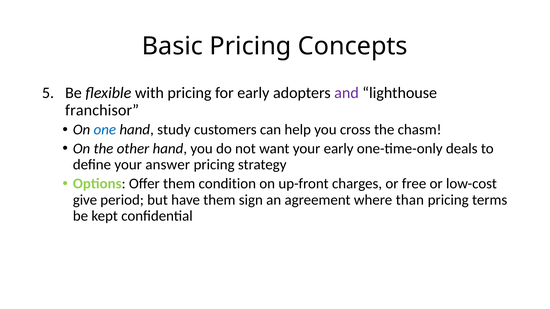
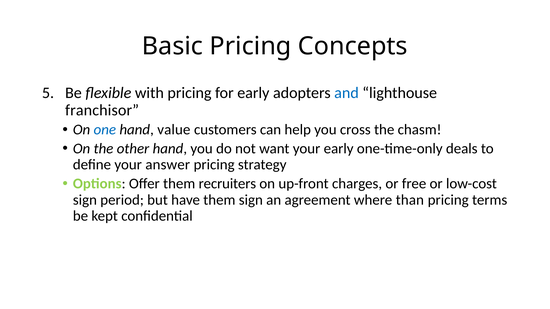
and colour: purple -> blue (347, 93)
study: study -> value (174, 130)
condition: condition -> recruiters (227, 184)
give: give -> sign (85, 200)
